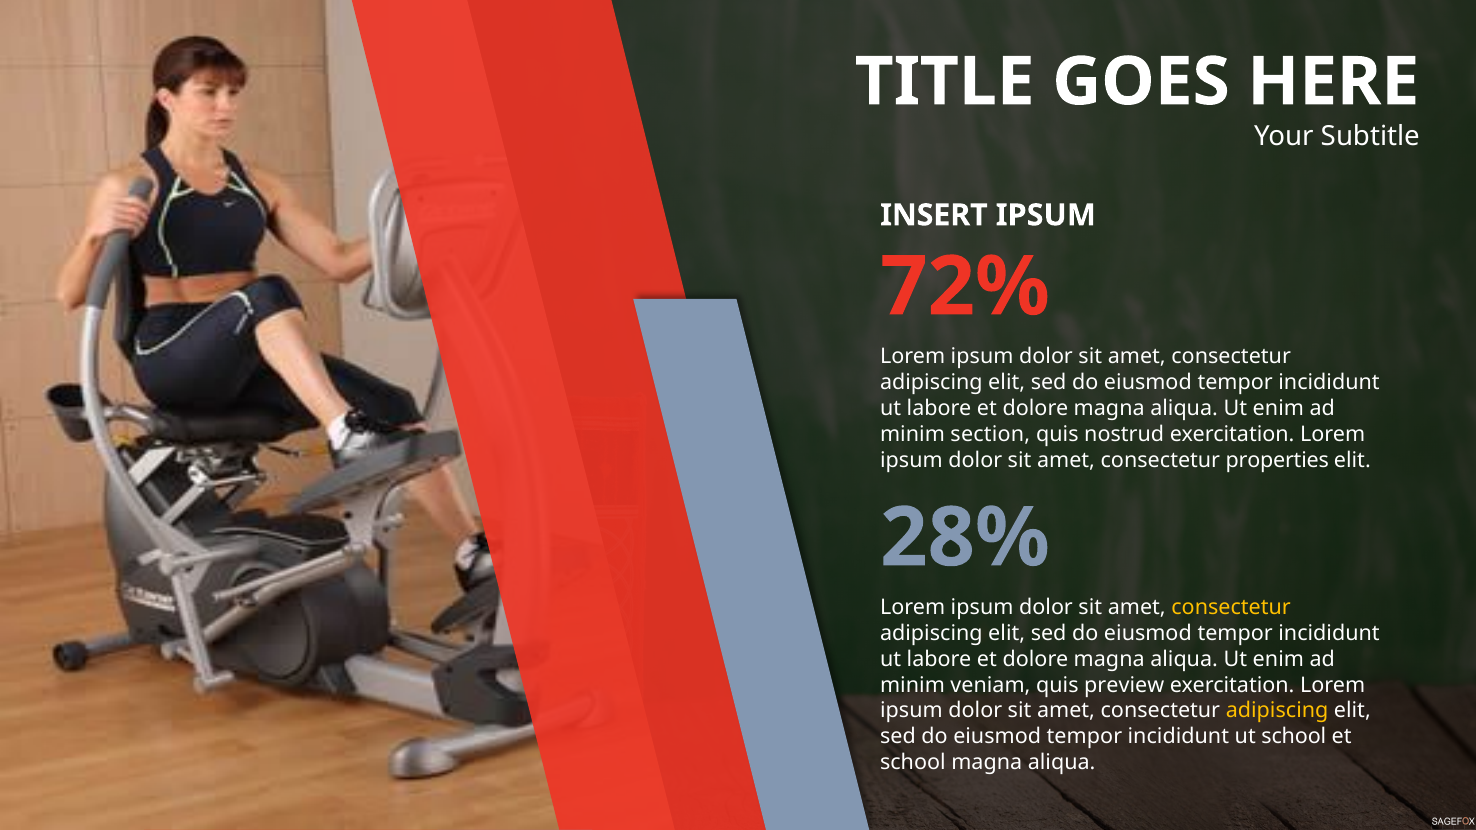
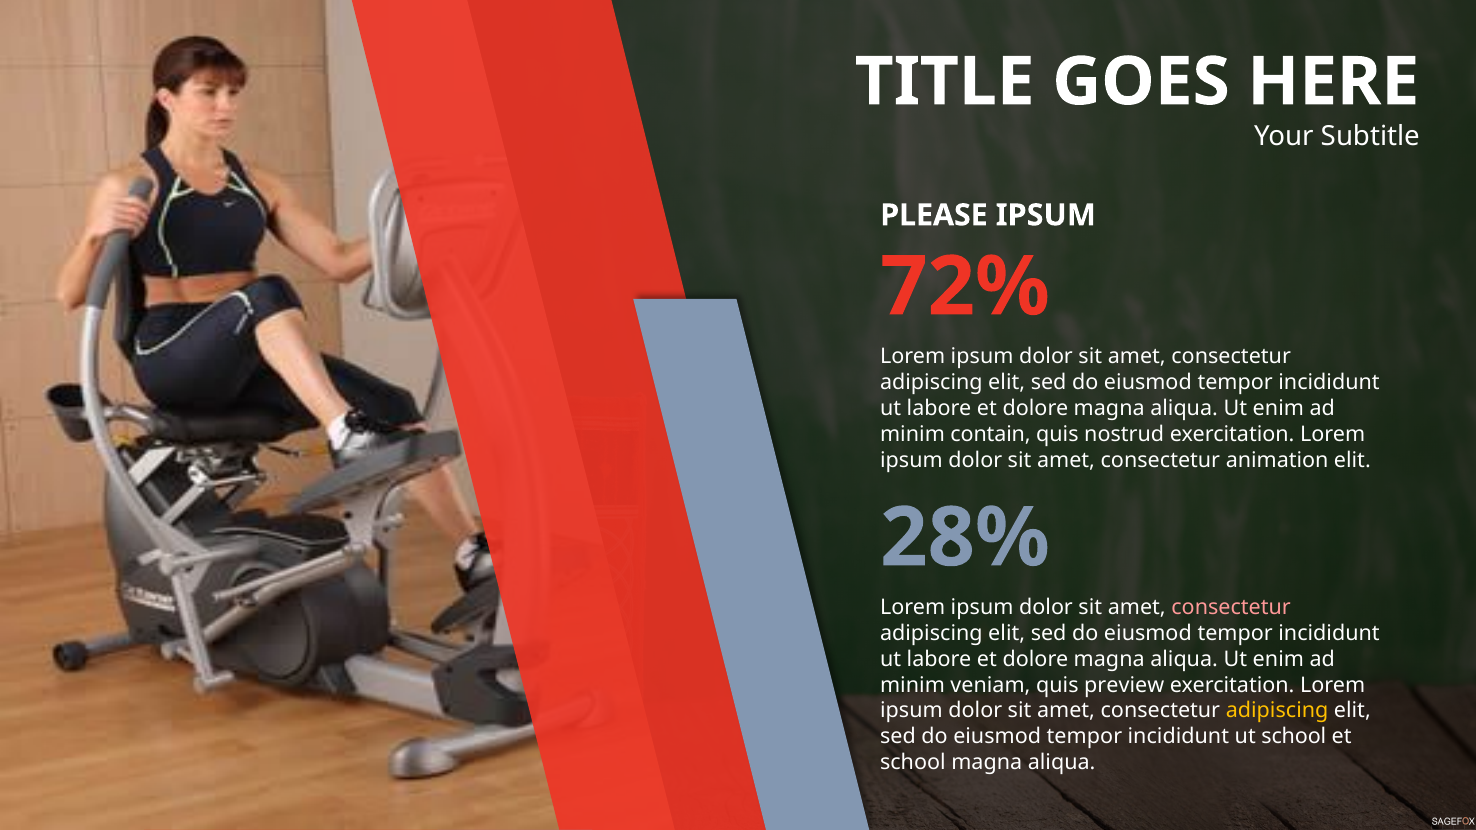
INSERT: INSERT -> PLEASE (934, 215)
section: section -> contain (991, 434)
properties: properties -> animation (1277, 460)
consectetur colour: yellow -> pink (1231, 608)
